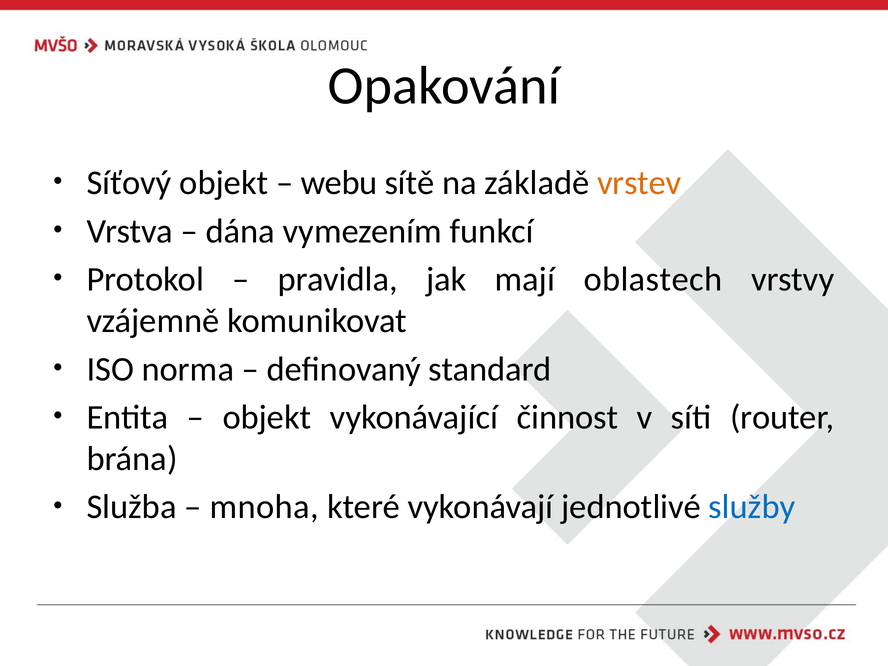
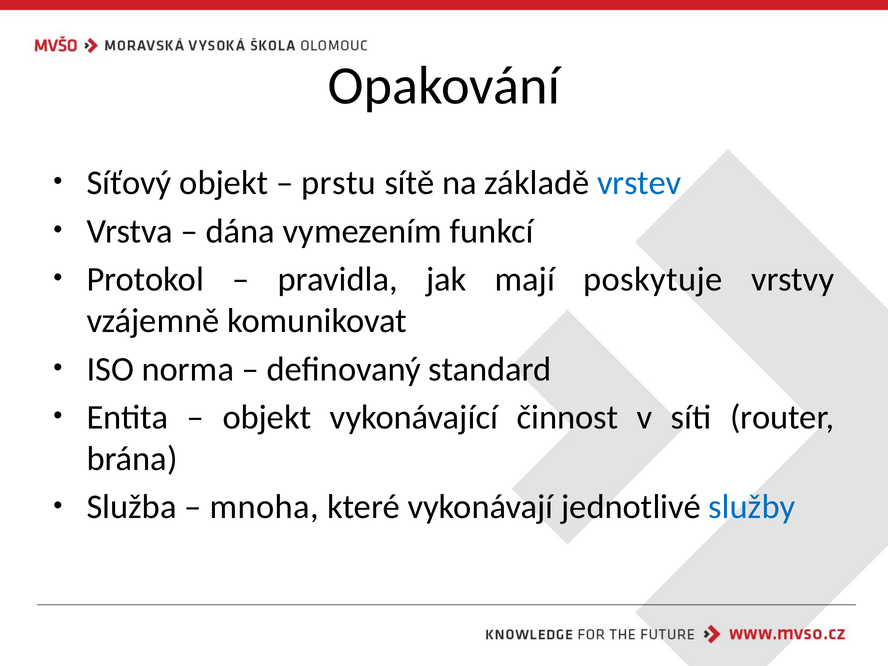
webu: webu -> prstu (339, 183)
vrstev colour: orange -> blue (639, 183)
oblastech: oblastech -> poskytuje (653, 279)
